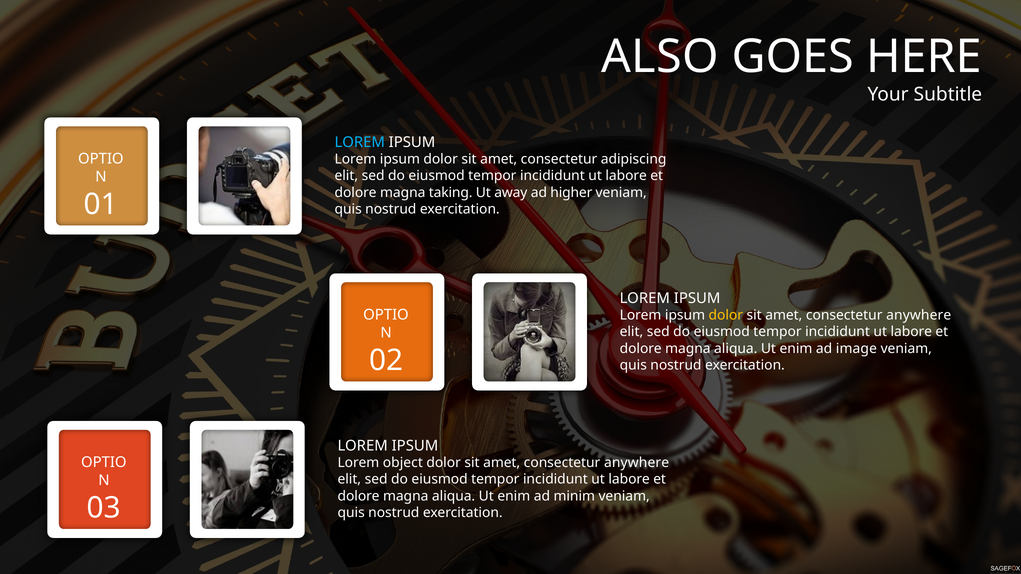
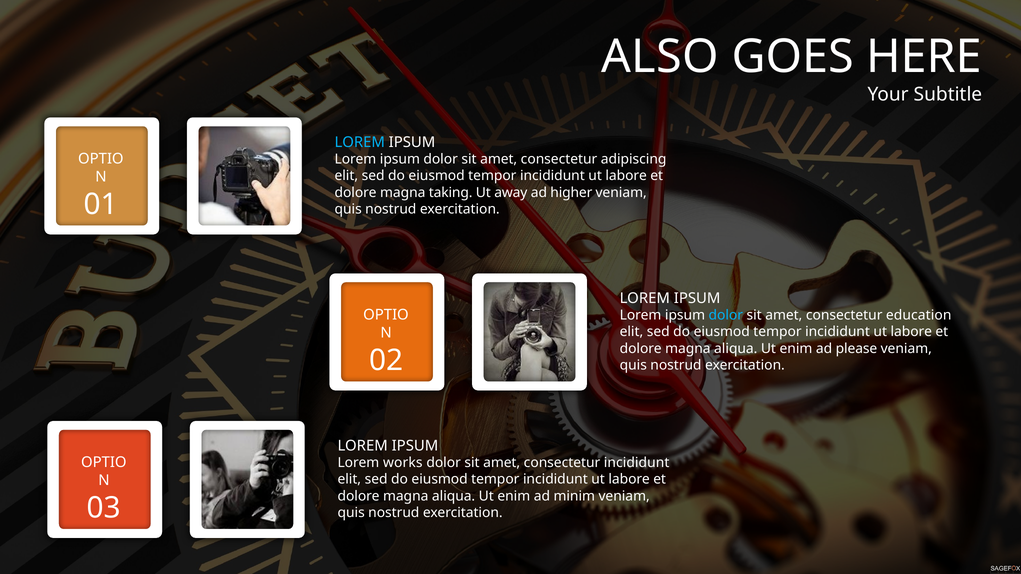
dolor colour: yellow -> light blue (726, 315)
anywhere: anywhere -> education (919, 315)
image: image -> please (856, 349)
object: object -> works (403, 463)
anywhere: anywhere -> incididunt (637, 463)
